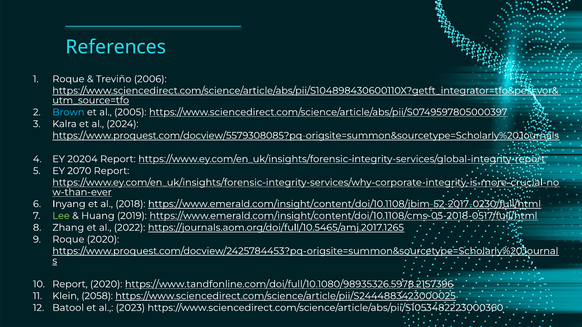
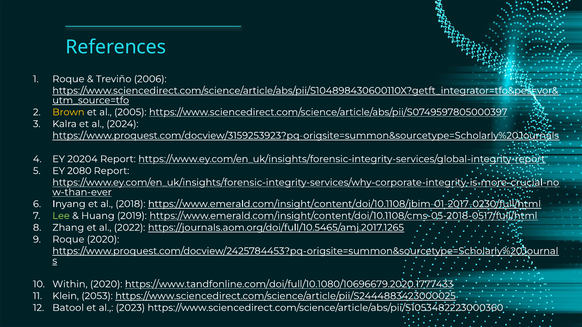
Brown colour: light blue -> yellow (68, 112)
https://www.proquest.com/docview/5579308085?pq-origsite=summon&sourcetype=Scholarly%20Journals: https://www.proquest.com/docview/5579308085?pq-origsite=summon&sourcetype=Scholarly%20Journals -> https://www.proquest.com/docview/3159253923?pq-origsite=summon&sourcetype=Scholarly%20Journals (306, 136)
2070: 2070 -> 2080 (79, 171)
https://www.emerald.com/insight/content/doi/10.1108/jbim-52-2017-0230/full/html: https://www.emerald.com/insight/content/doi/10.1108/jbim-52-2017-0230/full/html -> https://www.emerald.com/insight/content/doi/10.1108/jbim-01-2017-0230/full/html (344, 204)
Report: Report -> Within (70, 284)
https://www.tandfonline.com/doi/full/10.1080/98935326.5978.2157396: https://www.tandfonline.com/doi/full/10.1080/98935326.5978.2157396 -> https://www.tandfonline.com/doi/full/10.1080/10696679.2020.1777433 (289, 284)
2058: 2058 -> 2053 (97, 296)
